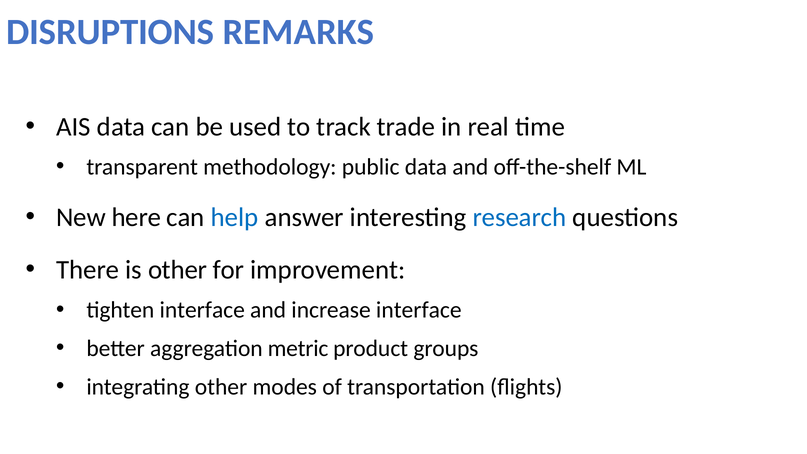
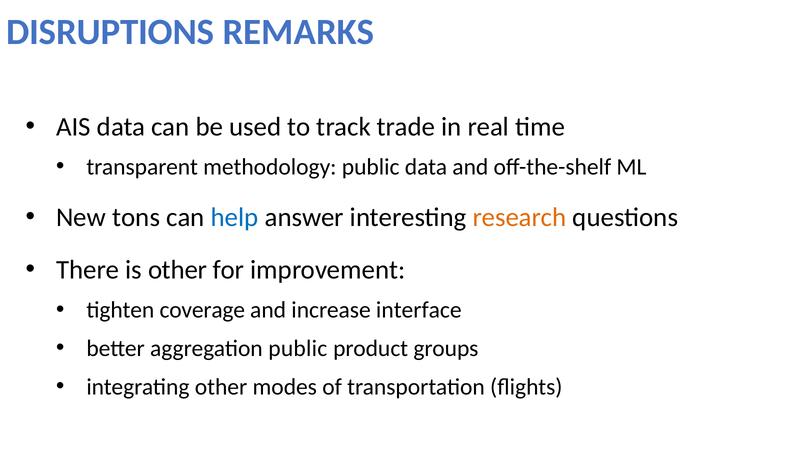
here: here -> tons (136, 217)
research colour: blue -> orange (519, 217)
tighten interface: interface -> coverage (202, 310)
aggregation metric: metric -> public (298, 348)
